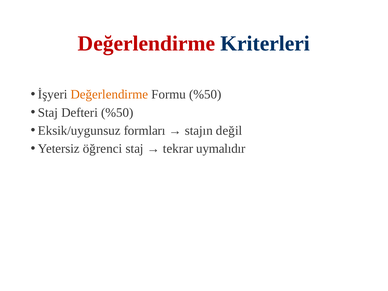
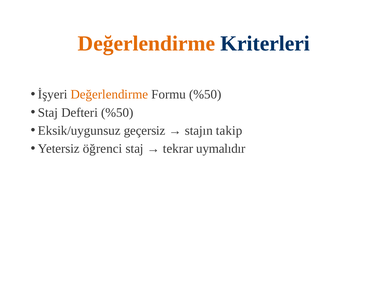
Değerlendirme colour: red -> orange (146, 43)
formları: formları -> geçersiz (145, 130)
değil: değil -> takip (229, 130)
